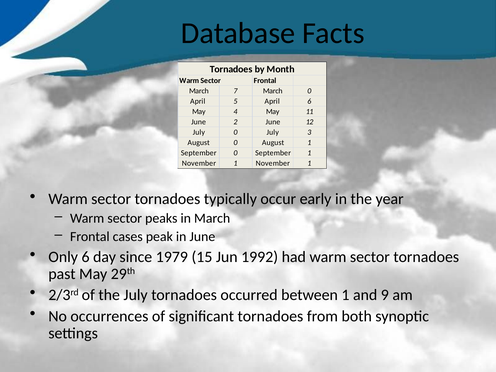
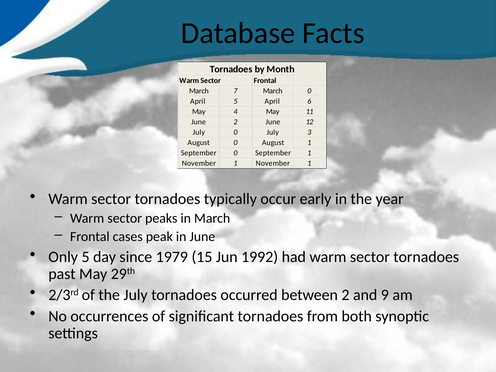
Only 6: 6 -> 5 (86, 257)
between 1: 1 -> 2 (345, 295)
